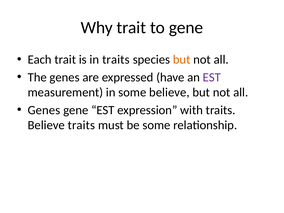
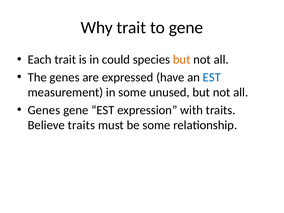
in traits: traits -> could (116, 60)
EST colour: purple -> blue (212, 77)
some believe: believe -> unused (169, 92)
